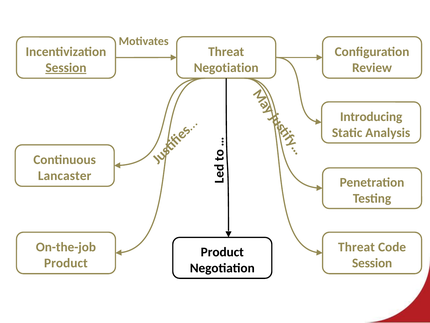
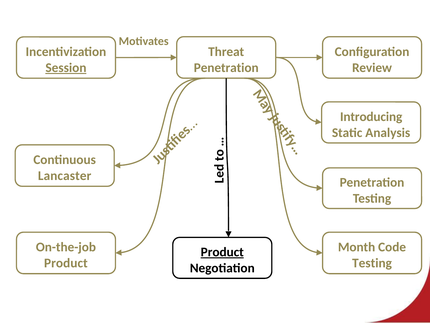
Negotiation: Negotiation -> Penetration (226, 68)
Threat: Threat -> Month (357, 247)
Product underline: none -> present (222, 252)
Session: Session -> Testing (372, 263)
